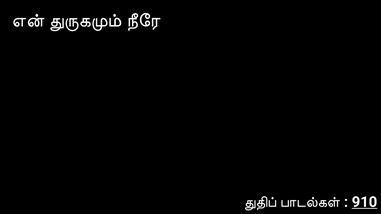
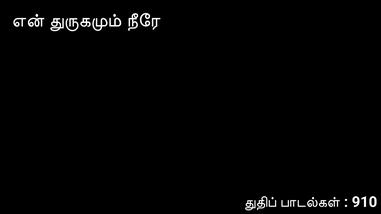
910 underline: present -> none (364, 202)
